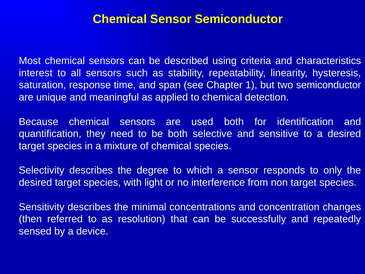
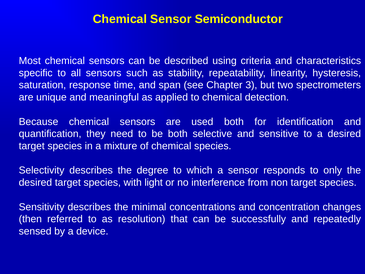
interest: interest -> specific (36, 73)
1: 1 -> 3 (251, 85)
two semiconductor: semiconductor -> spectrometers (329, 85)
